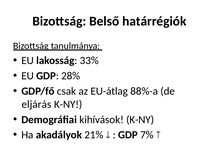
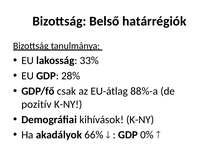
eljárás: eljárás -> pozitív (36, 104)
21%: 21% -> 66% (94, 135)
7%: 7% -> 0% (147, 135)
